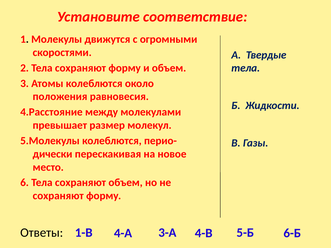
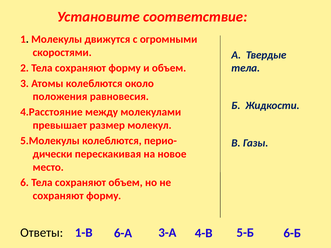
4-А: 4-А -> 6-А (123, 233)
